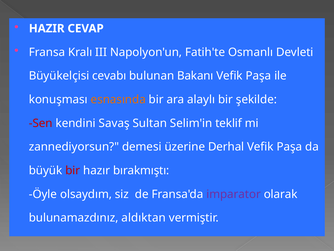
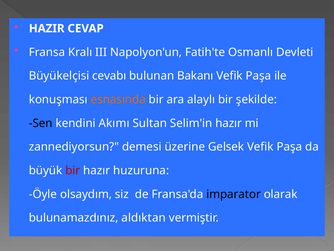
Sen colour: red -> black (41, 123)
Savaş: Savaş -> Akımı (114, 123)
Selim'in teklif: teklif -> hazır (229, 123)
Derhal: Derhal -> Gelsek (226, 147)
bırakmıştı: bırakmıştı -> huzuruna (141, 170)
imparator colour: purple -> black (234, 194)
